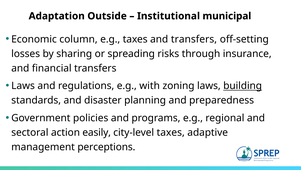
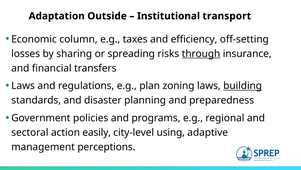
municipal: municipal -> transport (227, 16)
and transfers: transfers -> efficiency (194, 39)
through underline: none -> present (201, 53)
with: with -> plan (150, 86)
city-level taxes: taxes -> using (171, 132)
